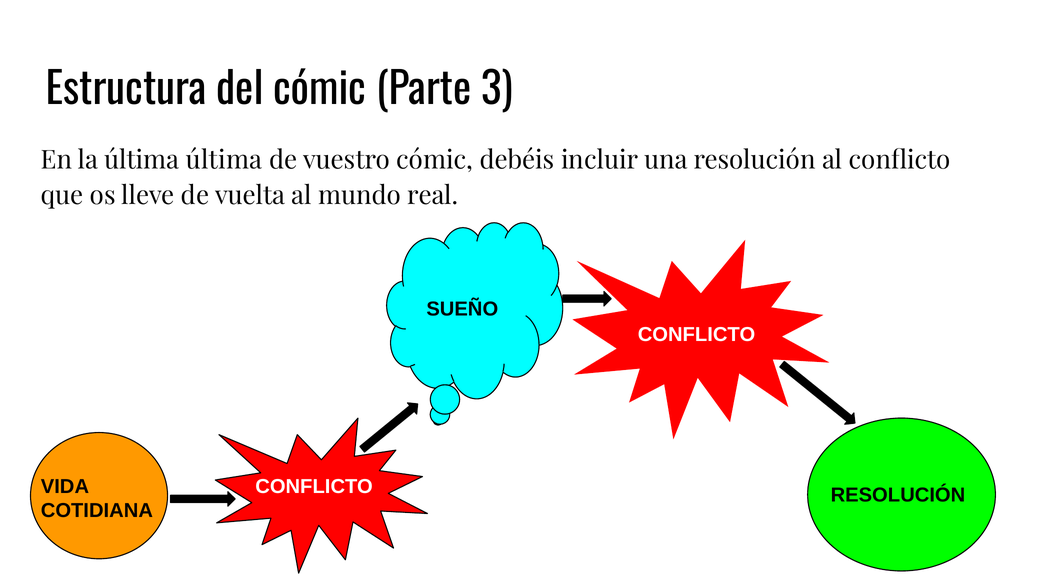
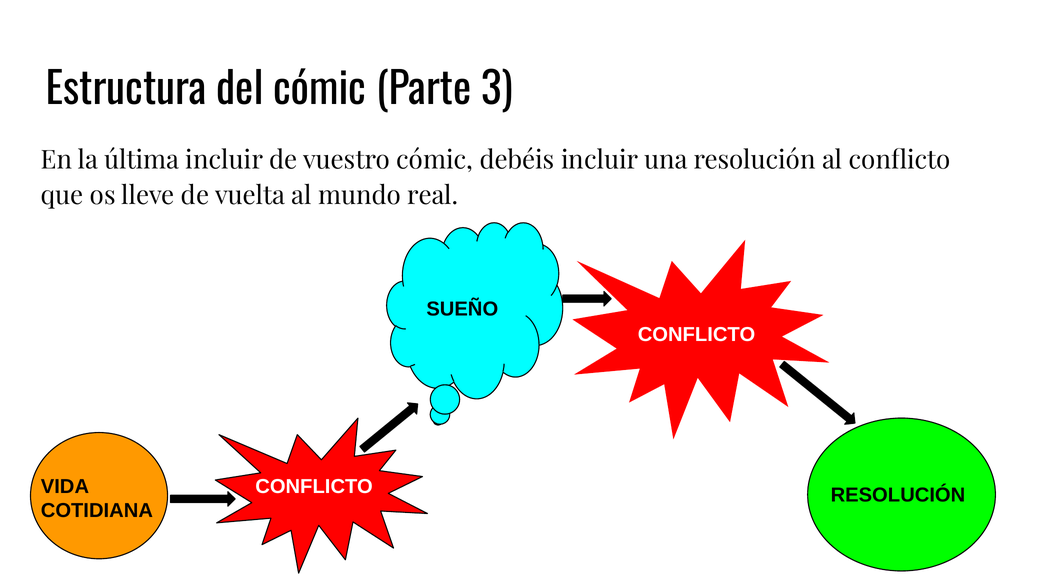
última última: última -> incluir (224, 160)
